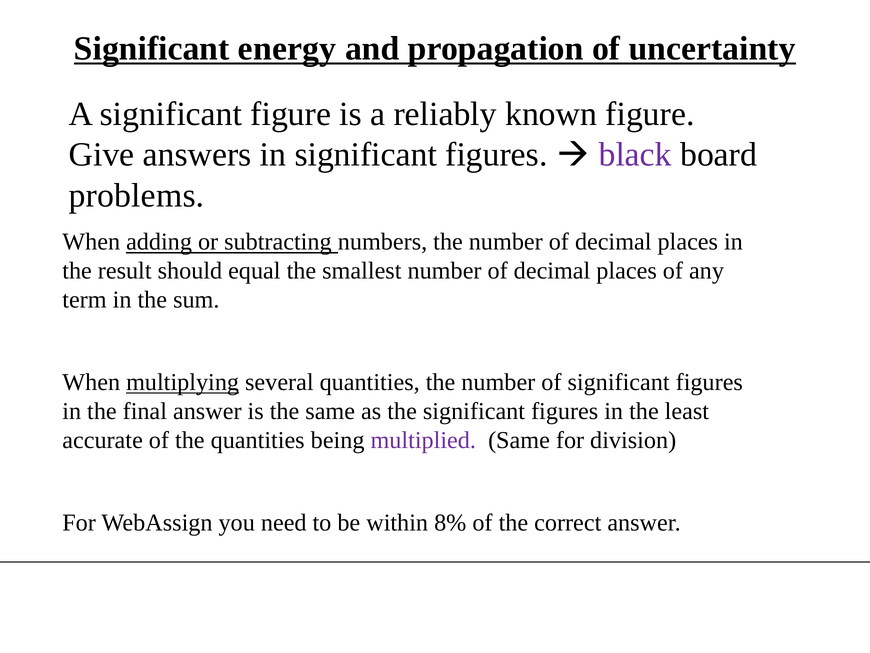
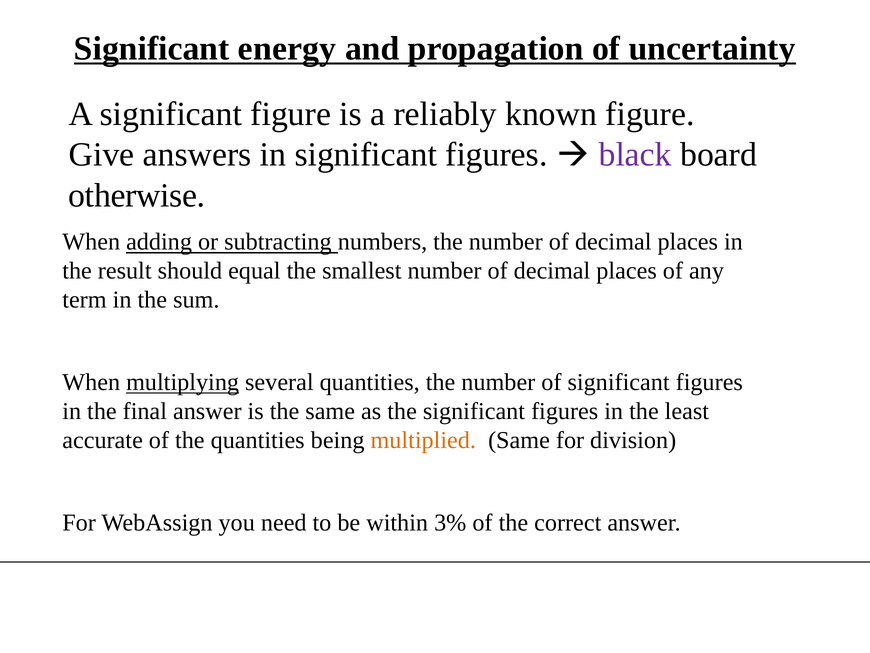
problems: problems -> otherwise (137, 195)
multiplied colour: purple -> orange (423, 440)
8%: 8% -> 3% (450, 522)
